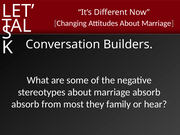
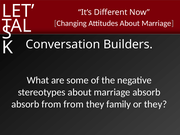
from most: most -> from (74, 104)
or hear: hear -> they (155, 104)
